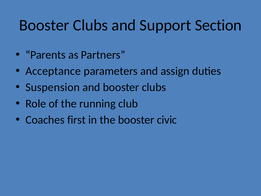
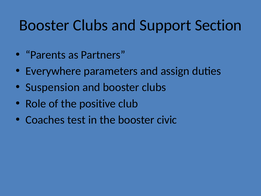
Acceptance: Acceptance -> Everywhere (53, 71)
running: running -> positive (98, 103)
first: first -> test (76, 120)
